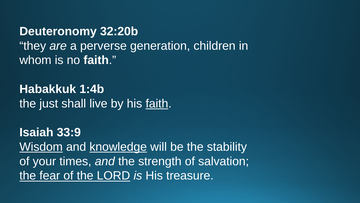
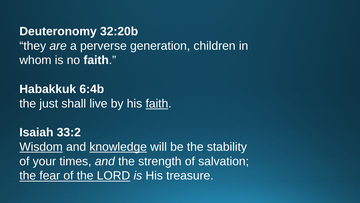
1:4b: 1:4b -> 6:4b (92, 89)
33:9: 33:9 -> 33:2 (69, 132)
